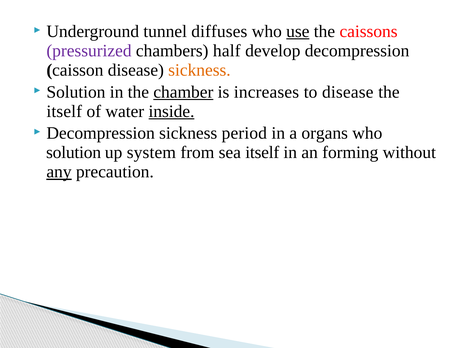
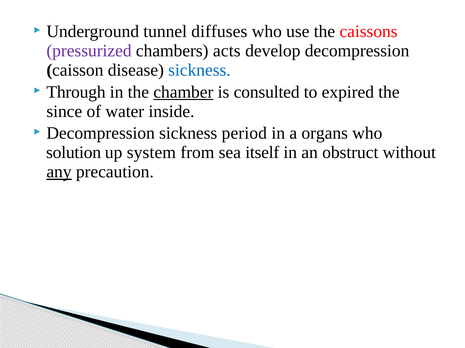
use underline: present -> none (298, 31)
half: half -> acts (227, 51)
sickness colour: orange -> blue (199, 70)
Solution: Solution -> Through (76, 92)
increases: increases -> consulted (267, 92)
to disease: disease -> expired (348, 92)
itself: itself -> since (64, 112)
inside underline: present -> none (171, 112)
forming: forming -> obstruct (350, 153)
